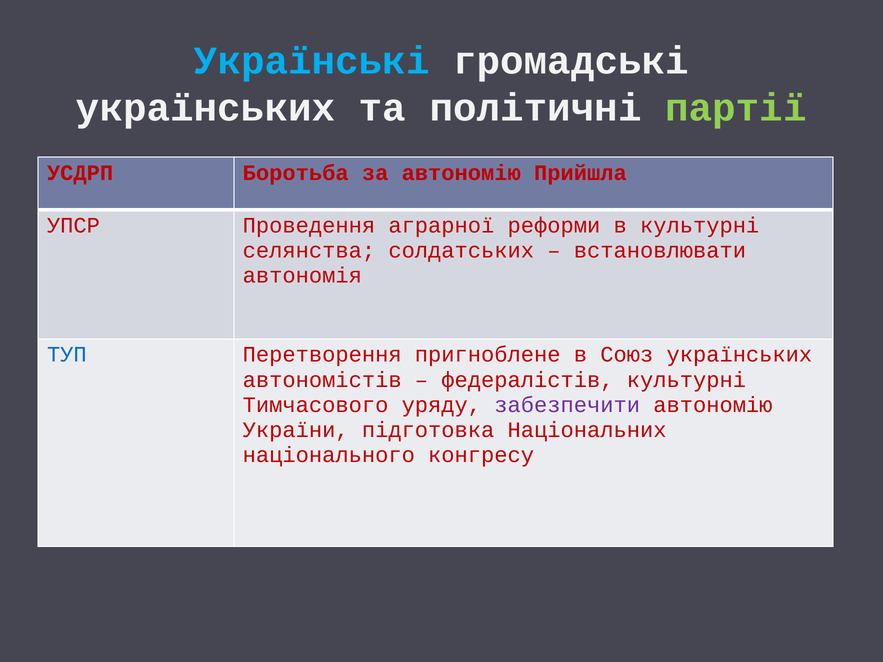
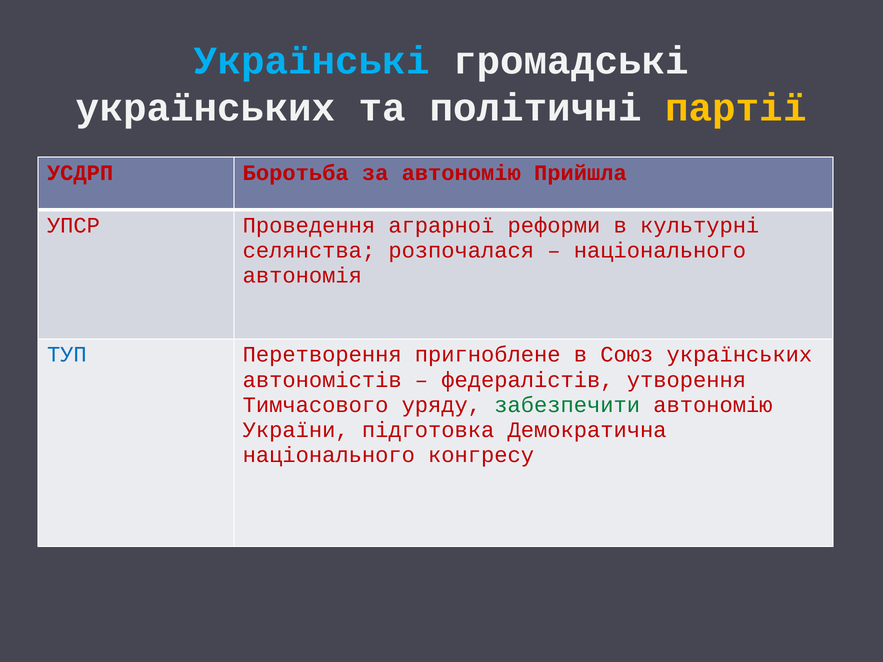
партії colour: light green -> yellow (736, 108)
солдатських: солдатських -> розпочалася (461, 250)
встановлювати: встановлювати -> національного (660, 250)
федералістів культурні: культурні -> утворення (686, 380)
забезпечити colour: purple -> green (567, 405)
Національних: Національних -> Демократична (587, 430)
